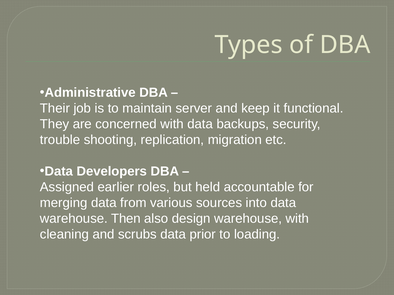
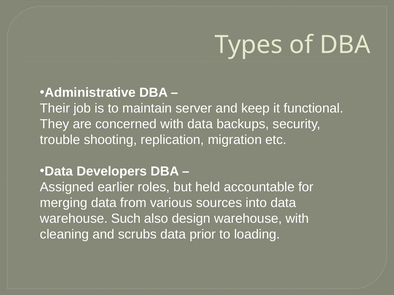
Then: Then -> Such (126, 219)
